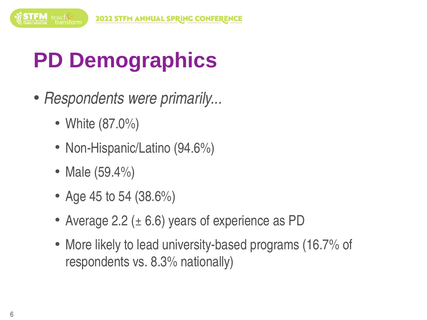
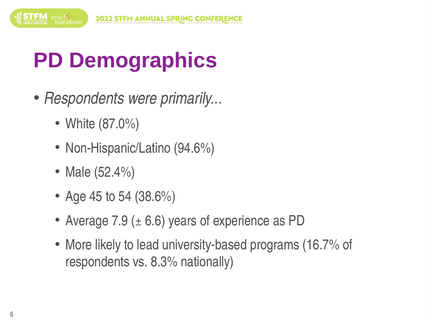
59.4%: 59.4% -> 52.4% (115, 172)
2.2: 2.2 -> 7.9 (120, 221)
